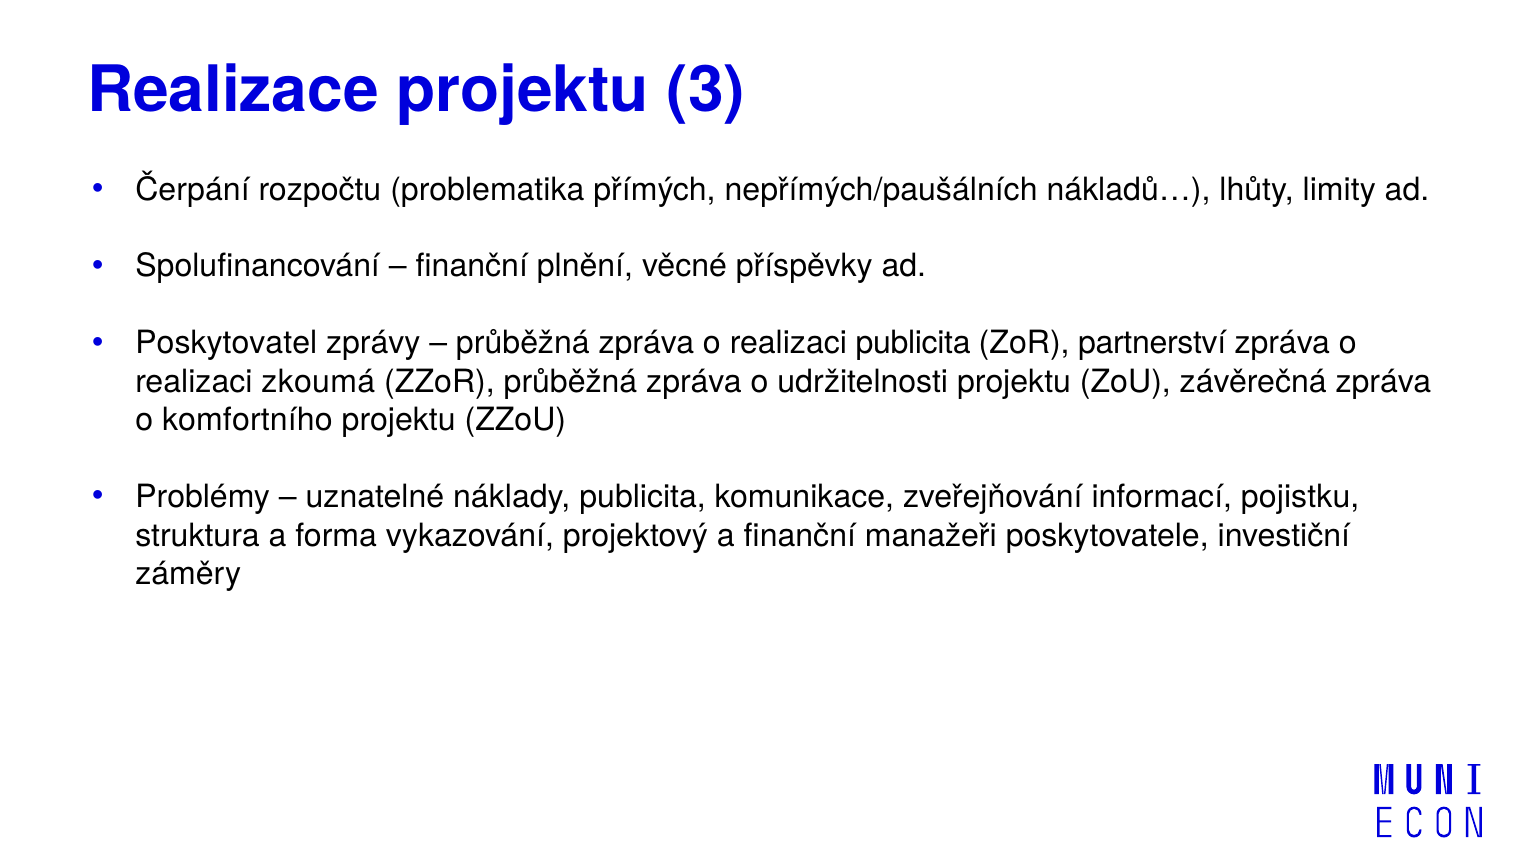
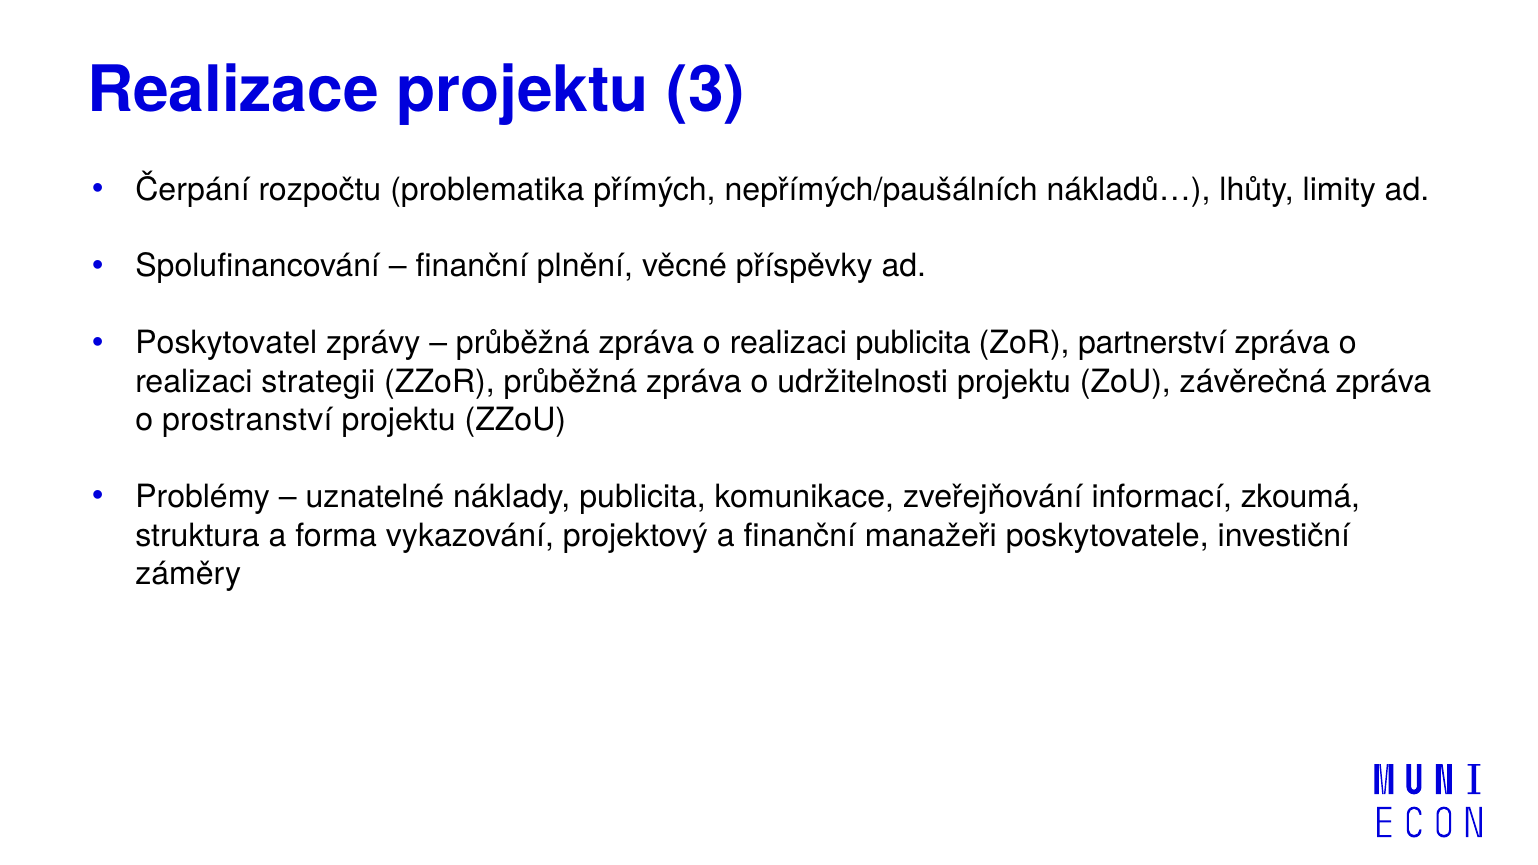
zkoumá: zkoumá -> strategii (318, 382)
komfortního: komfortního -> prostranství (247, 420)
pojistku: pojistku -> zkoumá (1300, 497)
